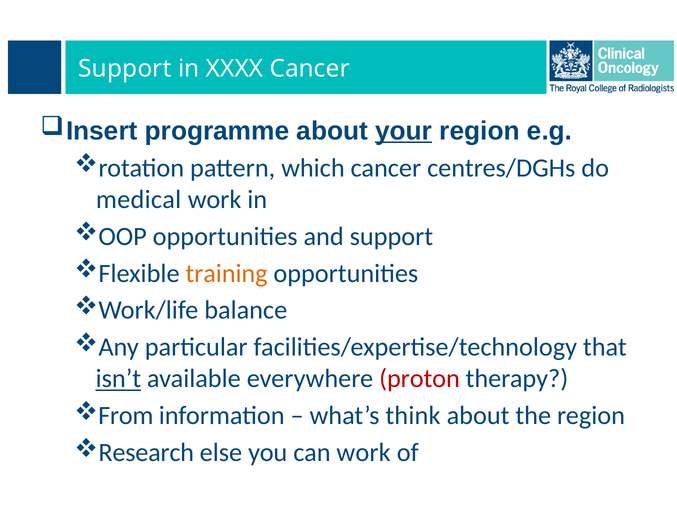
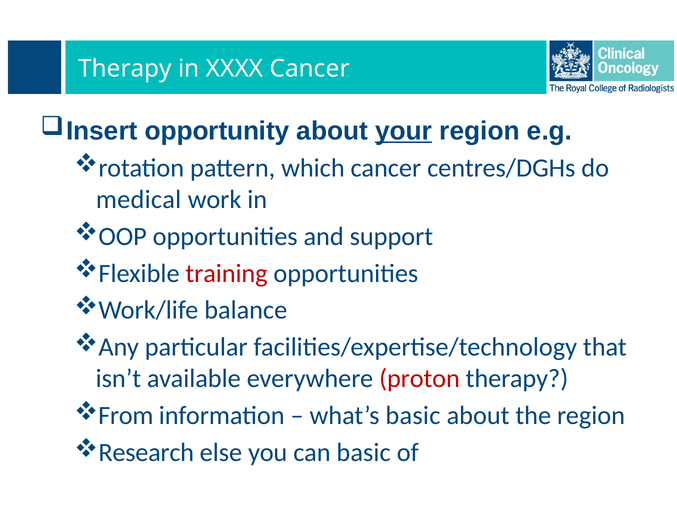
Support: Support -> Therapy (125, 68)
programme: programme -> opportunity (217, 131)
training colour: orange -> red (227, 273)
isn’t underline: present -> none (118, 379)
what’s think: think -> basic (413, 416)
can work: work -> basic (364, 452)
